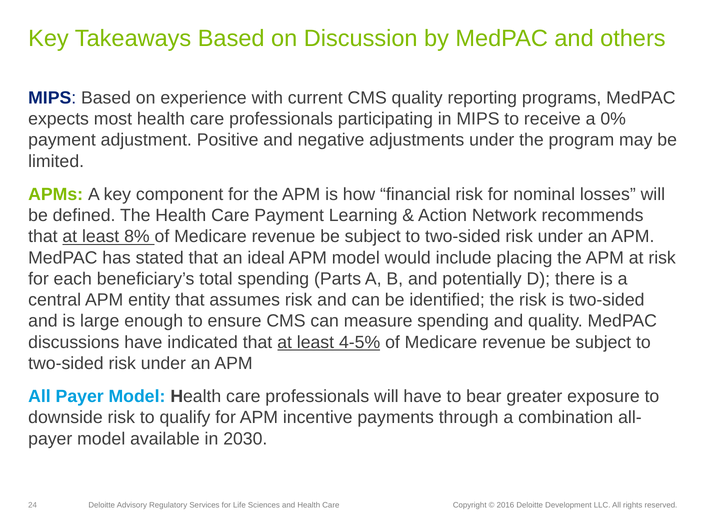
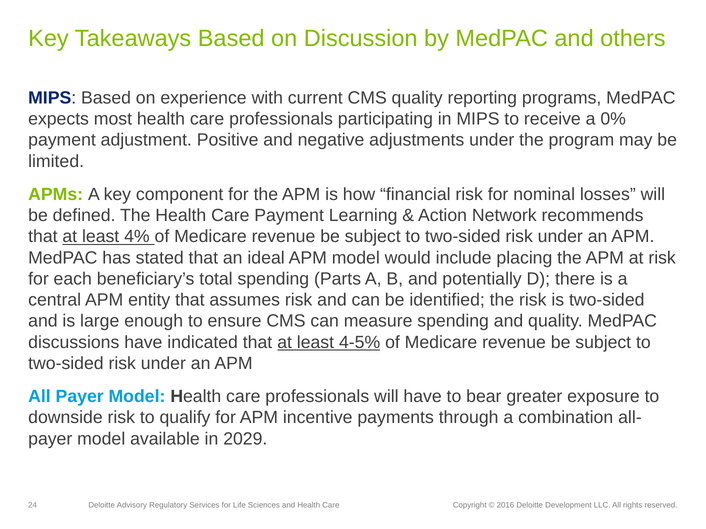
8%: 8% -> 4% (137, 237)
2030: 2030 -> 2029 (245, 439)
